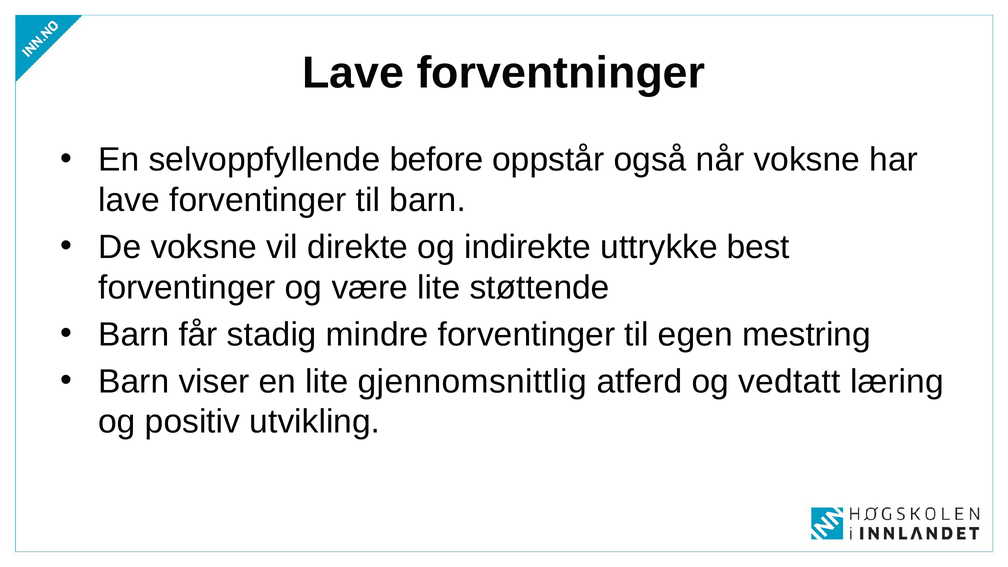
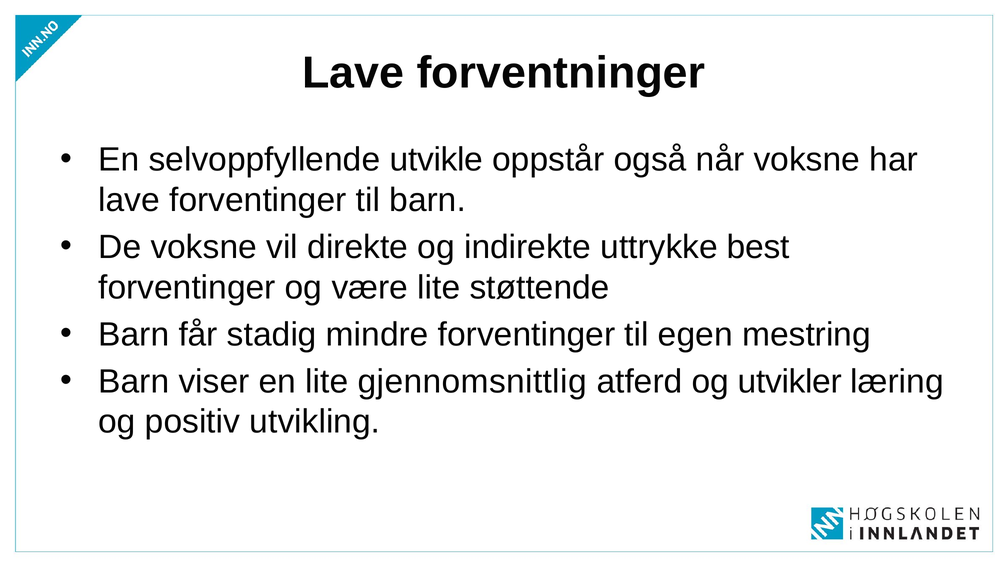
before: before -> utvikle (436, 160)
vedtatt: vedtatt -> utvikler (790, 382)
